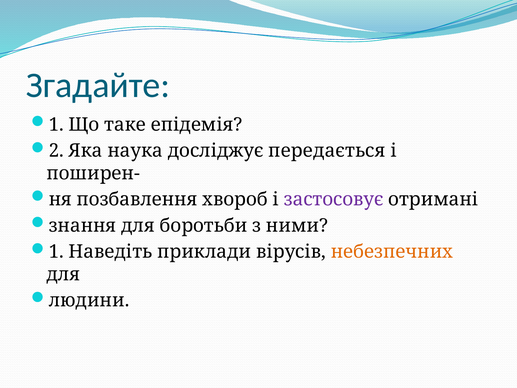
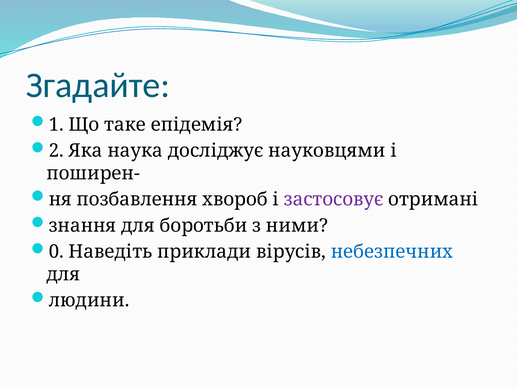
передається: передається -> науковцями (327, 151)
1: 1 -> 0 (56, 252)
небезпечних colour: orange -> blue (392, 252)
